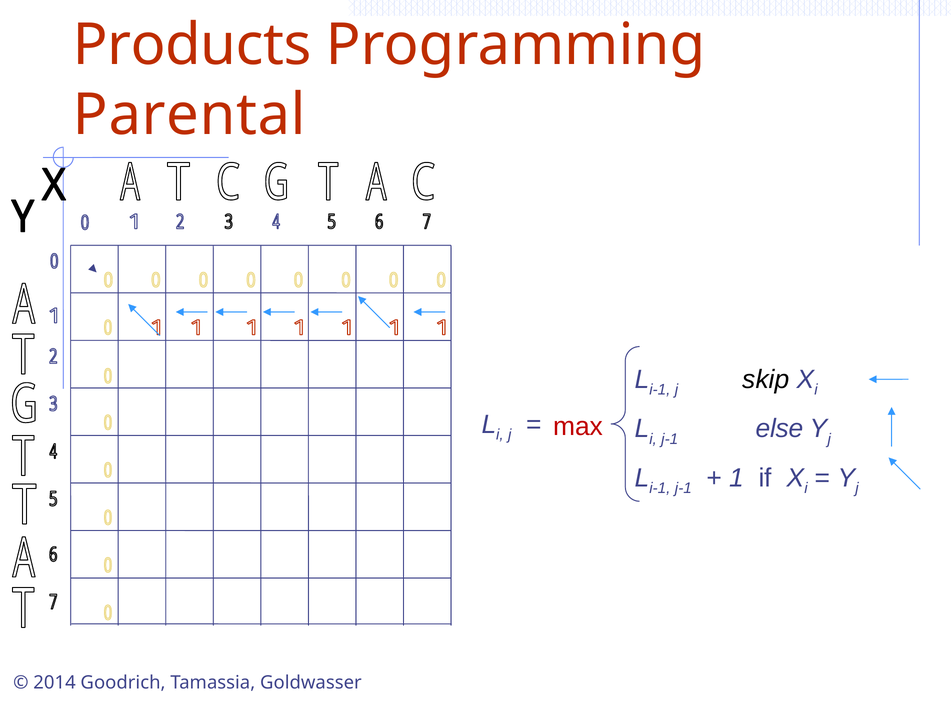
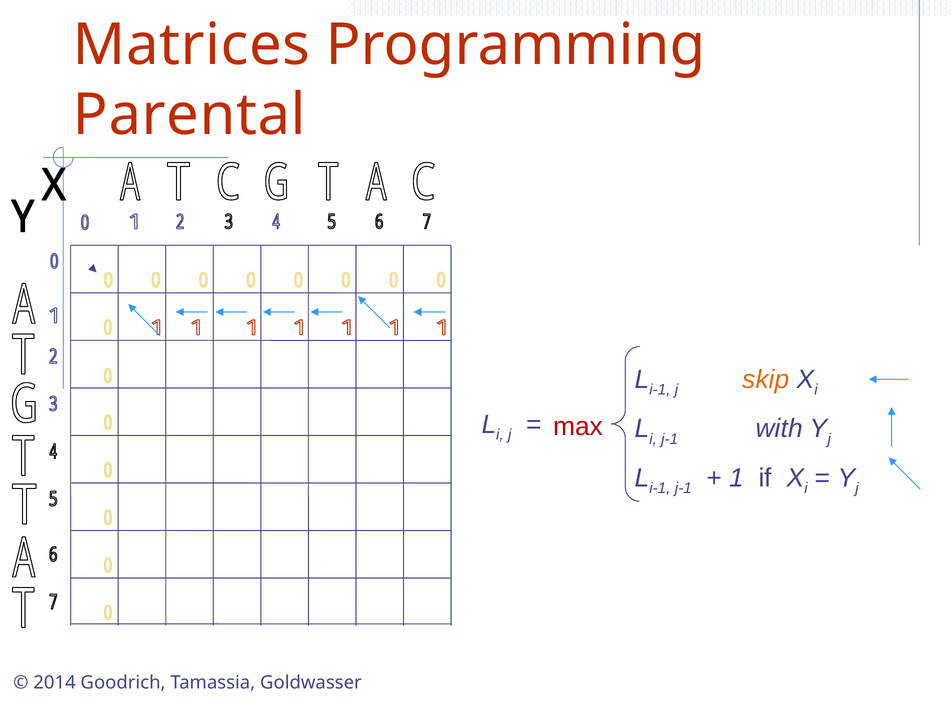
Products: Products -> Matrices (192, 45)
skip colour: black -> orange (766, 380)
else: else -> with (779, 429)
